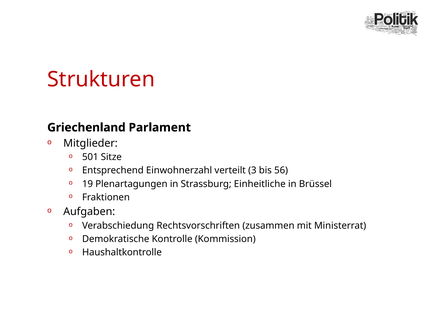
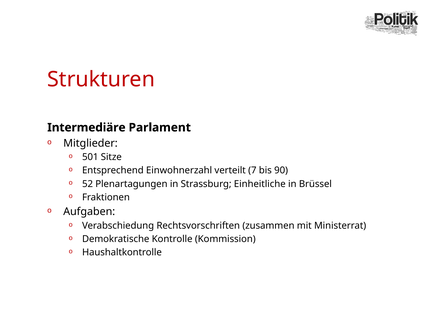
Griechenland: Griechenland -> Intermediäre (86, 127)
3: 3 -> 7 (252, 170)
56: 56 -> 90 (281, 170)
19: 19 -> 52 (88, 184)
